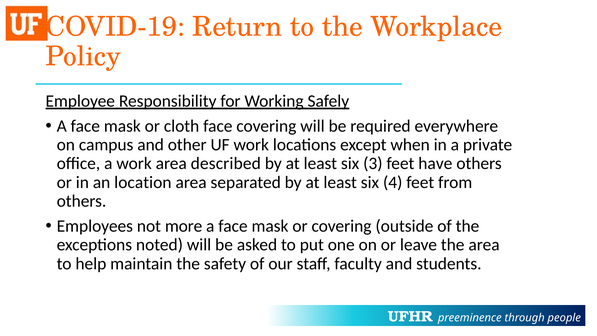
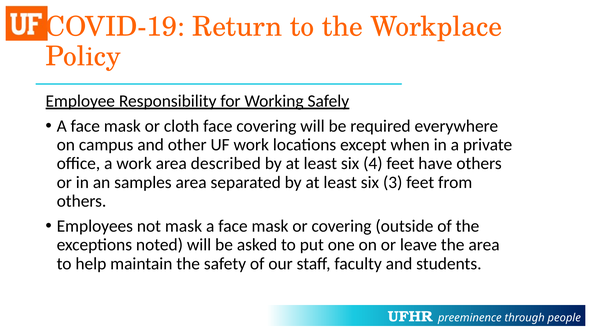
3: 3 -> 4 (373, 163)
location: location -> samples (143, 182)
4: 4 -> 3 (393, 182)
not more: more -> mask (184, 226)
